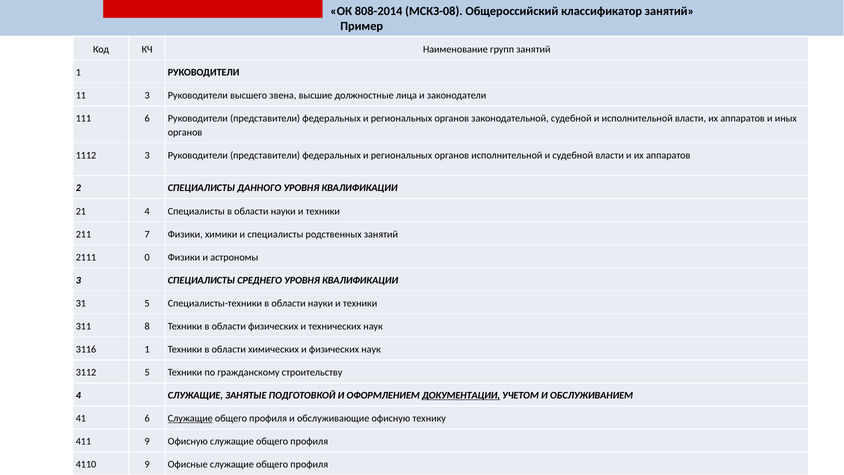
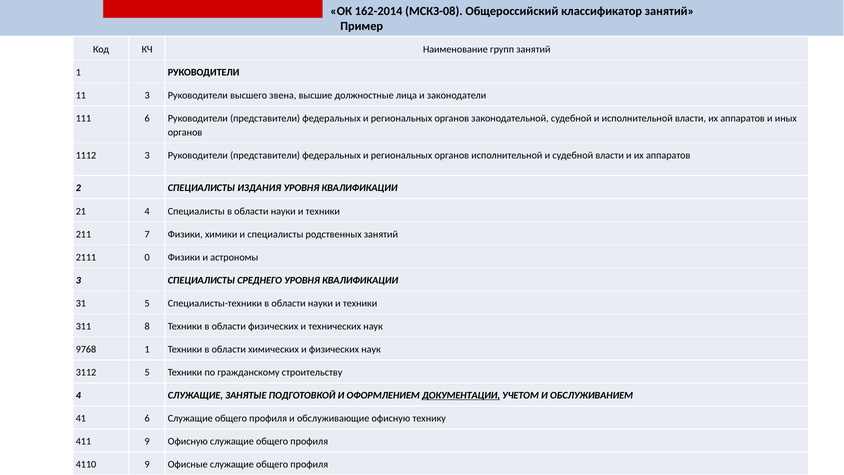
808-2014: 808-2014 -> 162-2014 (379, 11)
ДАННОГО: ДАННОГО -> ИЗДАНИЯ (259, 188)
3116: 3116 -> 9768 (86, 349)
Служащие underline: present -> none (190, 418)
